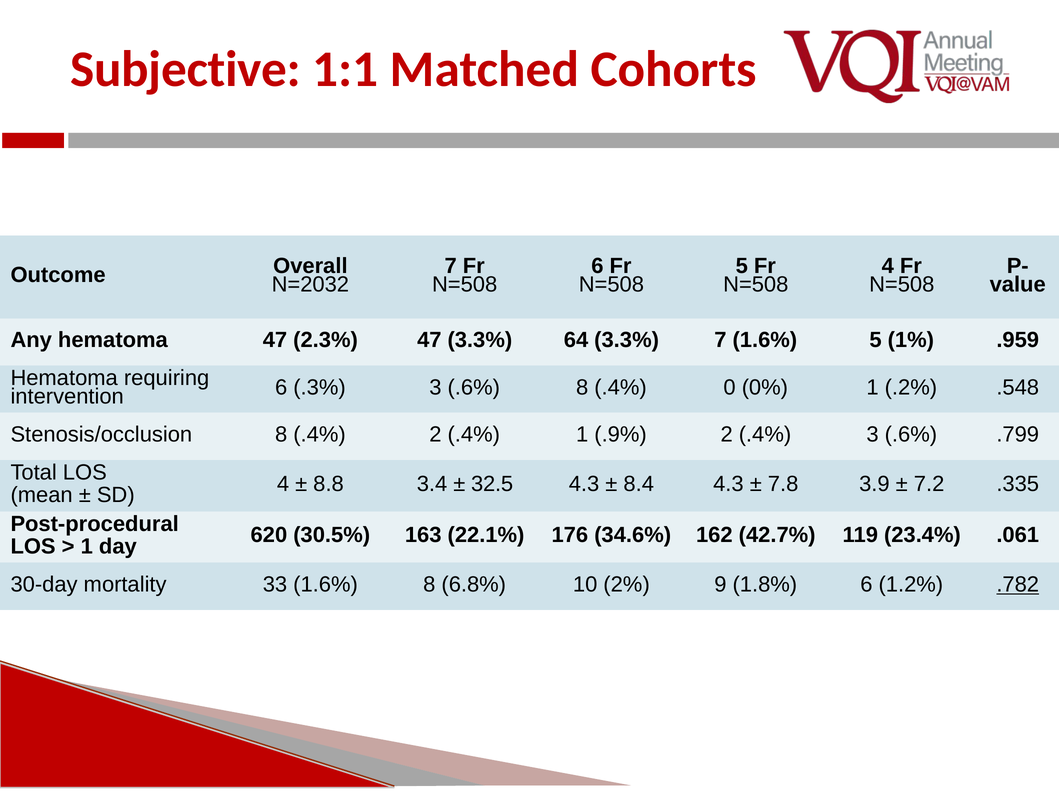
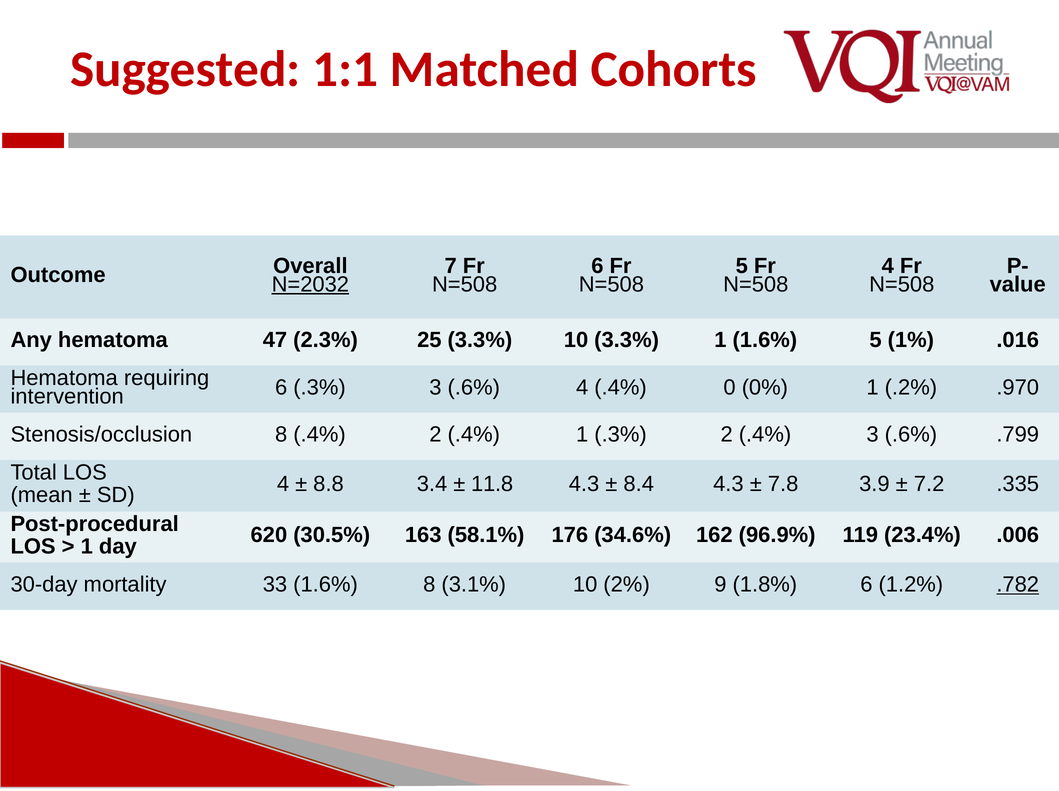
Subjective: Subjective -> Suggested (185, 69)
N=2032 underline: none -> present (310, 284)
2.3% 47: 47 -> 25 (429, 340)
3.3% 64: 64 -> 10 (576, 340)
3.3% 7: 7 -> 1 (720, 340)
.959: .959 -> .016 (1018, 340)
.6% 8: 8 -> 4 (582, 387)
.548: .548 -> .970 (1018, 387)
1 .9%: .9% -> .3% (621, 435)
32.5: 32.5 -> 11.8 (492, 484)
22.1%: 22.1% -> 58.1% (486, 535)
42.7%: 42.7% -> 96.9% (777, 535)
.061: .061 -> .006 (1018, 535)
6.8%: 6.8% -> 3.1% (474, 585)
